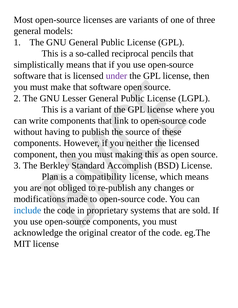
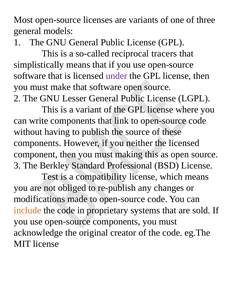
pencils: pencils -> tracers (164, 53)
Accomplish: Accomplish -> Professional (130, 165)
Plan: Plan -> Test (50, 177)
include colour: blue -> orange (27, 210)
